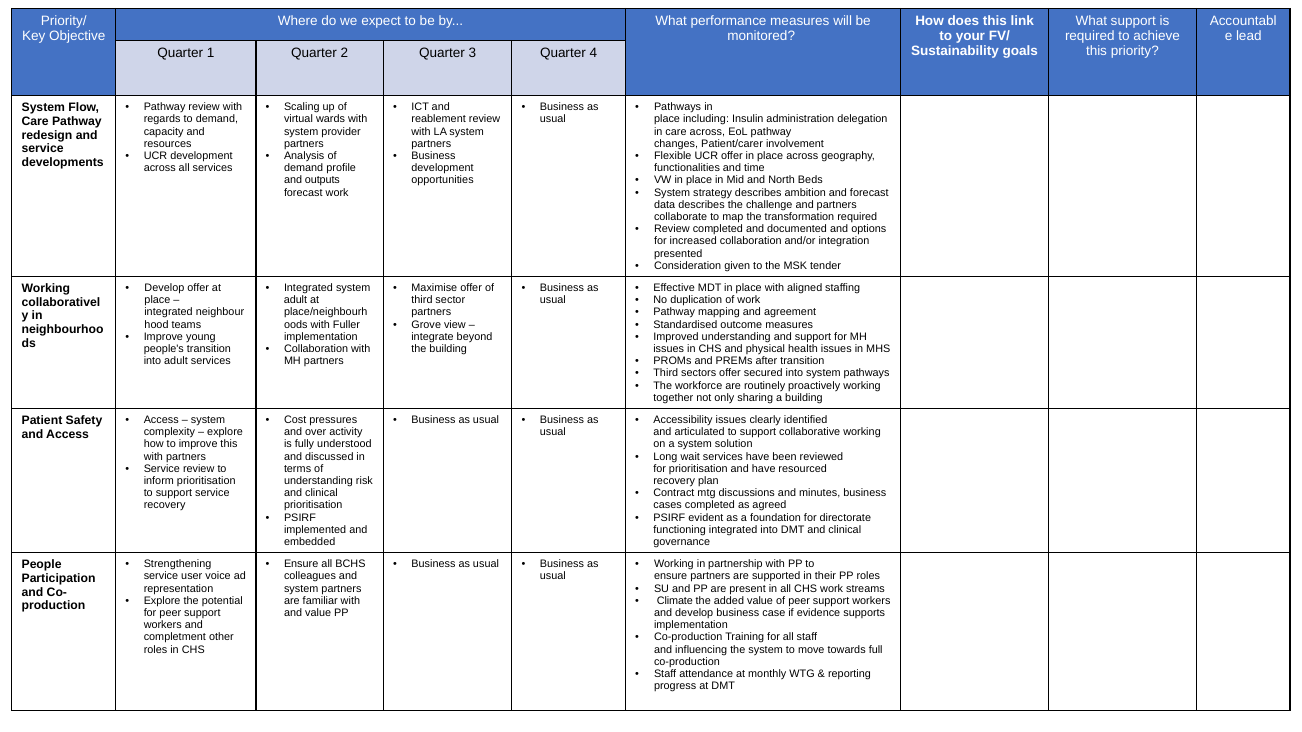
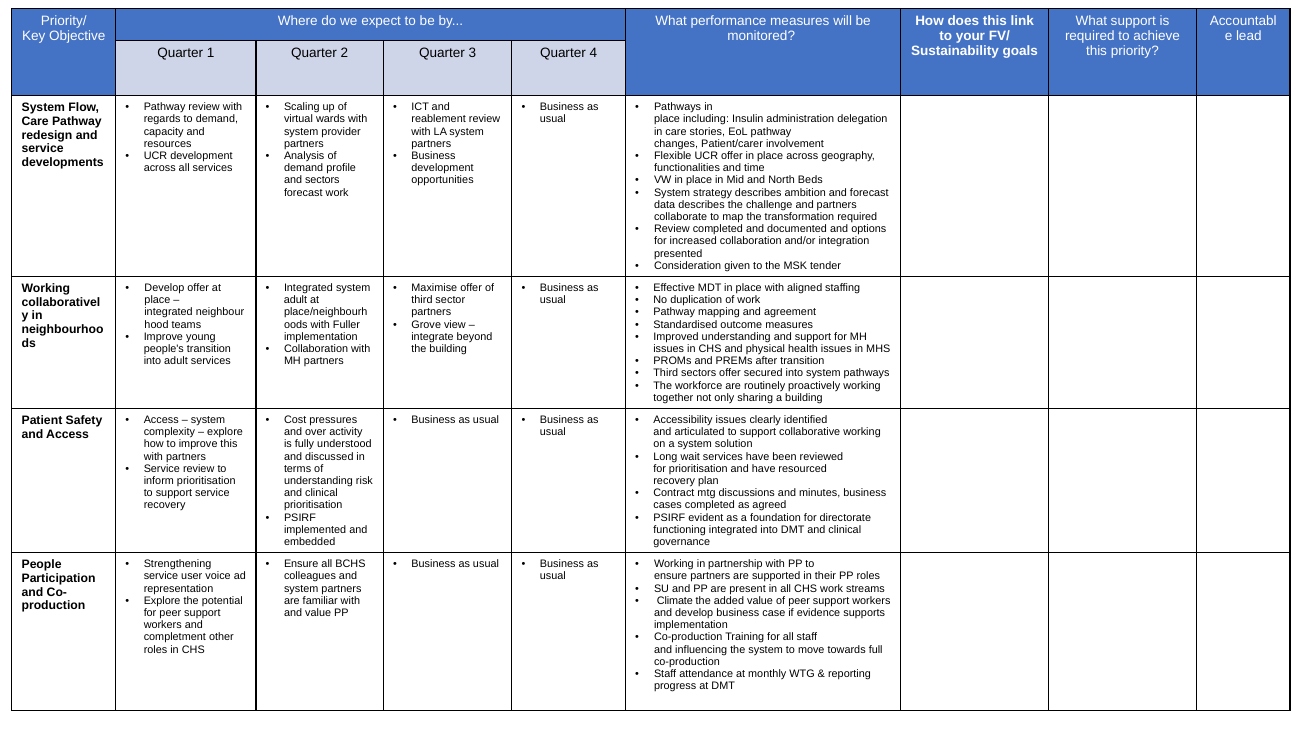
care across: across -> stories (707, 132)
and outputs: outputs -> sectors (322, 180)
